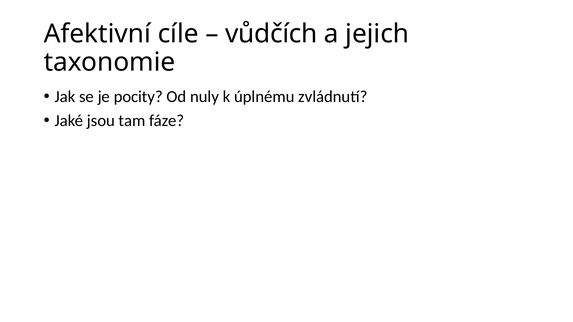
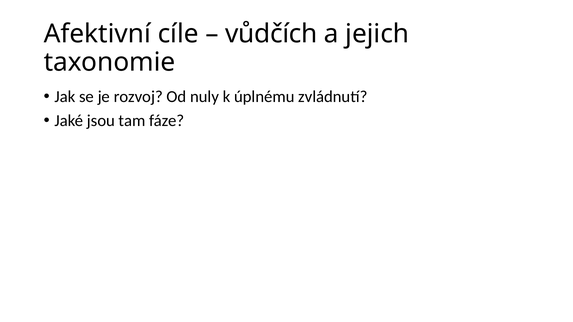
pocity: pocity -> rozvoj (138, 97)
